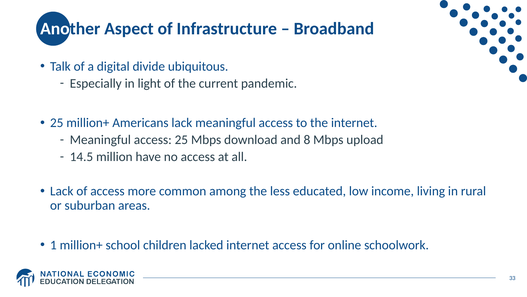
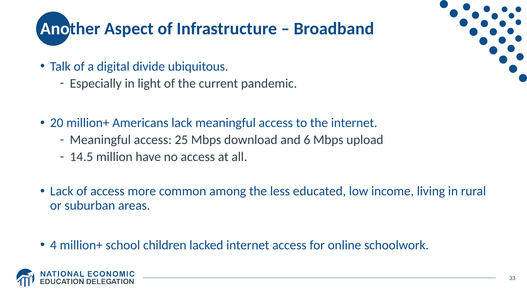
25: 25 -> 20 (57, 123)
8: 8 -> 6 (307, 140)
1: 1 -> 4 (53, 245)
